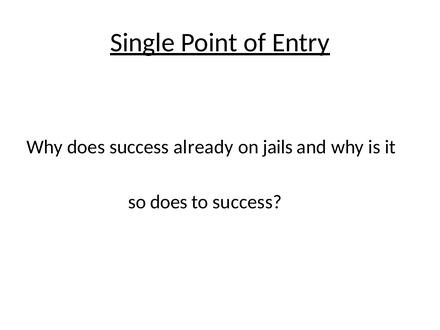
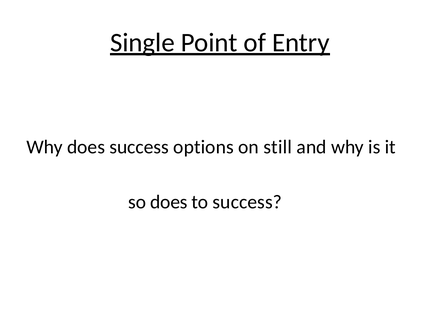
already: already -> options (203, 147)
jails: jails -> still (278, 147)
